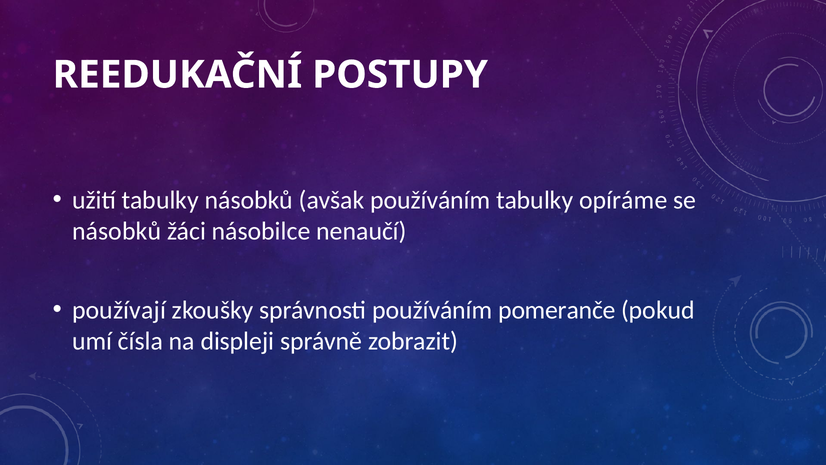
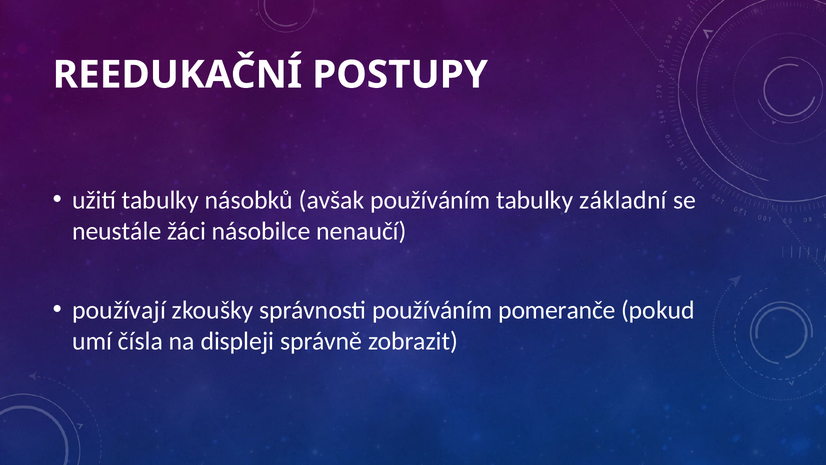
opíráme: opíráme -> základní (623, 200)
násobků: násobků -> neustále (117, 231)
